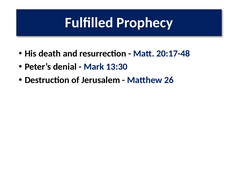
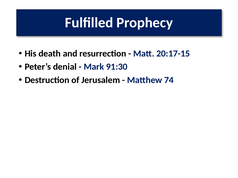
20:17-48: 20:17-48 -> 20:17-15 (173, 54)
13:30: 13:30 -> 91:30 (117, 67)
26: 26 -> 74 (169, 80)
